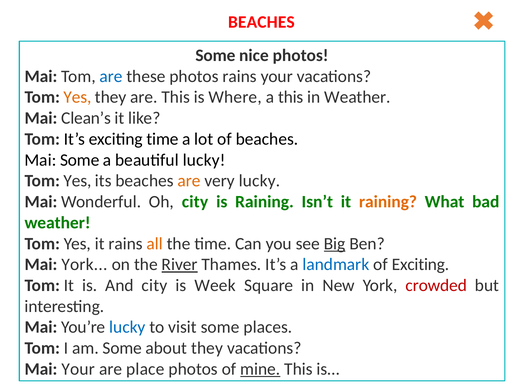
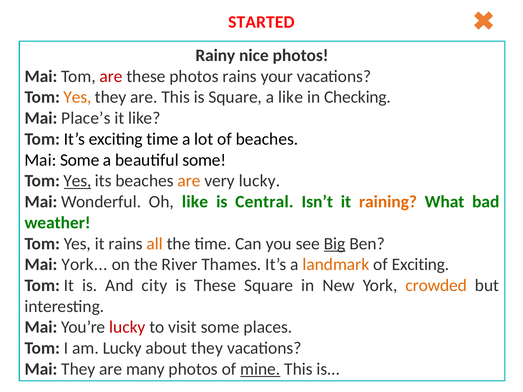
BEACHES: BEACHES -> STARTED (261, 22)
Some: Some -> Rainy (215, 55)
are colour: blue -> red (111, 76)
is Where: Where -> Square (235, 97)
a this: this -> like (291, 97)
in Weather: Weather -> Checking (358, 97)
Clean’s: Clean’s -> Place’s (86, 118)
beautiful lucky: lucky -> some (204, 160)
Yes underline: none -> present (78, 181)
Oh city: city -> like (195, 202)
is Raining: Raining -> Central (264, 202)
River underline: present -> none (180, 265)
landmark colour: blue -> orange (336, 265)
is Week: Week -> These (215, 286)
crowded colour: red -> orange (436, 286)
lucky colour: blue -> red (127, 327)
am Some: Some -> Lucky (122, 348)
Mai Your: Your -> They (78, 369)
place: place -> many (145, 369)
